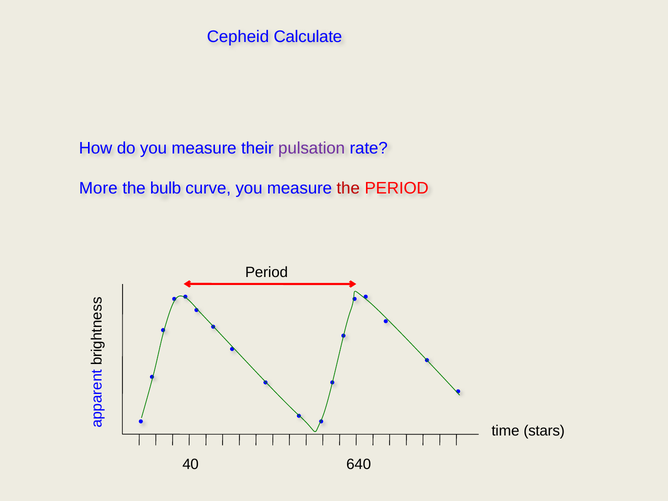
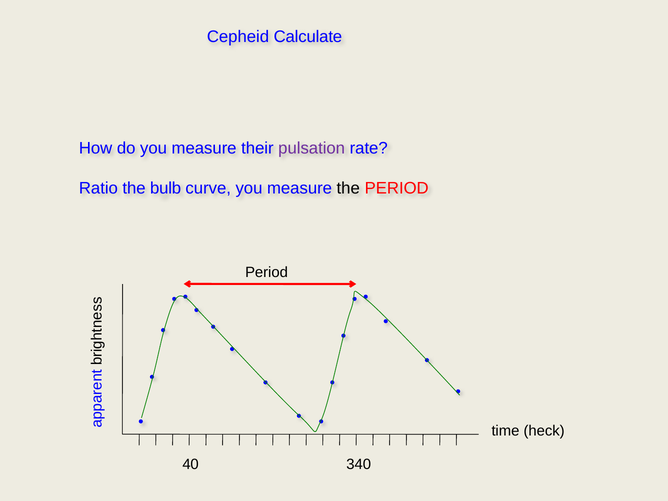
More: More -> Ratio (98, 188)
the colour: red -> black (348, 188)
stars: stars -> heck (544, 431)
640: 640 -> 340 (359, 464)
